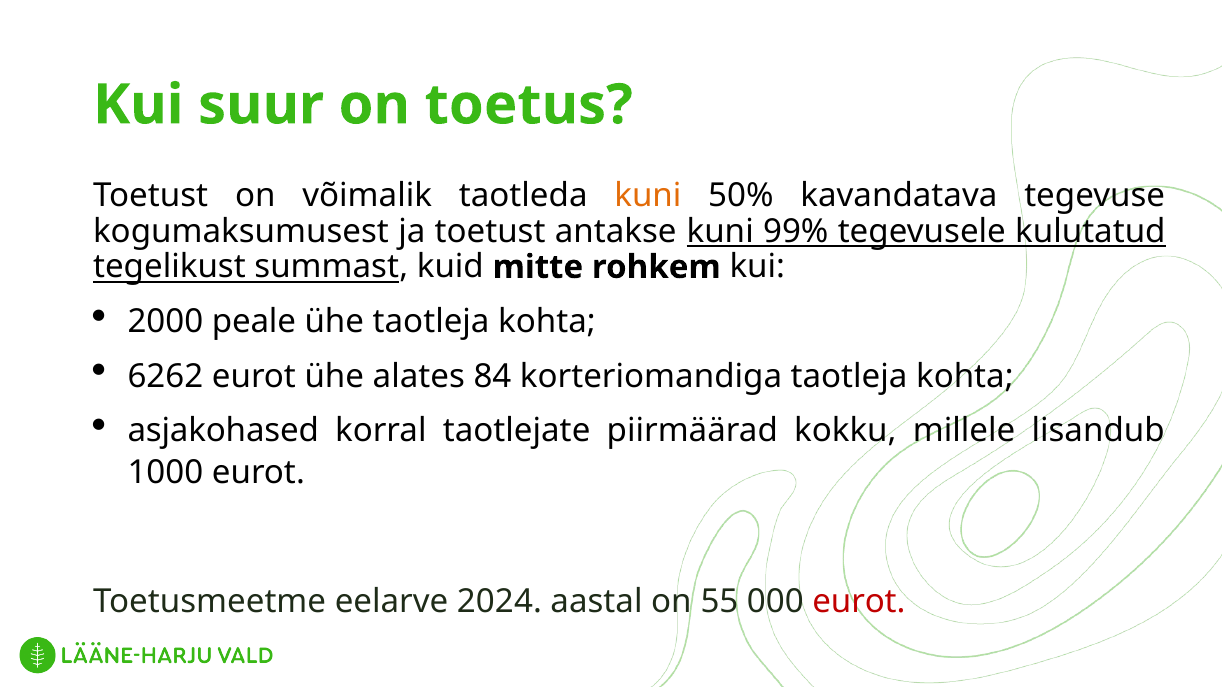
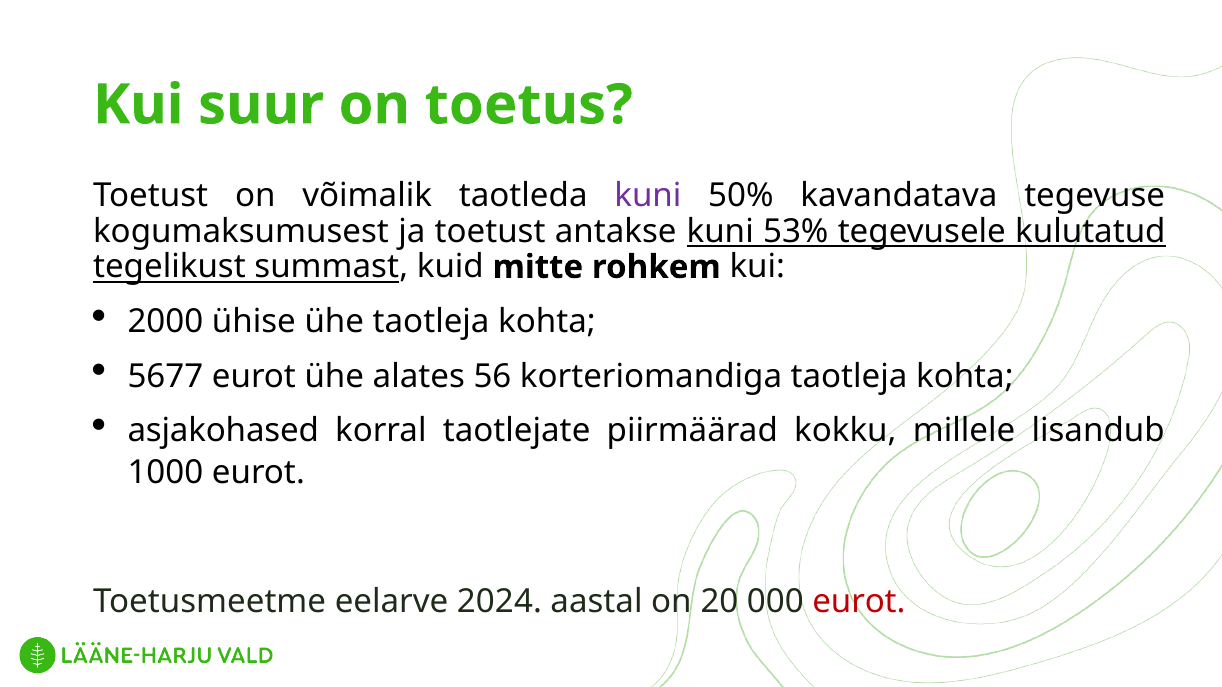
kuni colour: orange -> purple (648, 196)
99%: 99% -> 53% (796, 231)
peale: peale -> ühise (254, 322)
6262: 6262 -> 5677 (165, 377)
84: 84 -> 56 (492, 377)
55: 55 -> 20 (719, 602)
